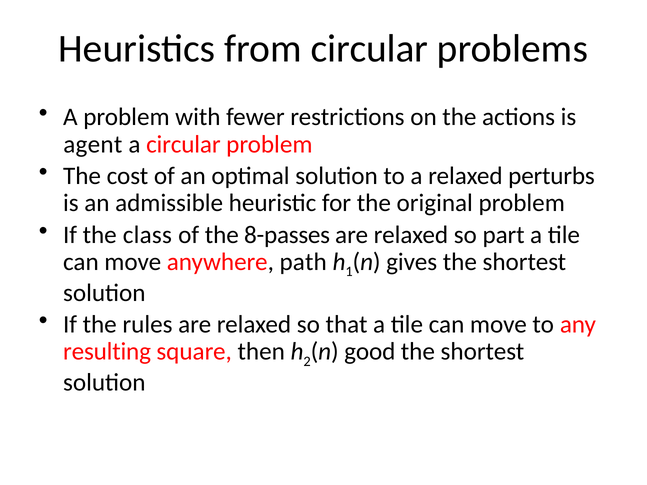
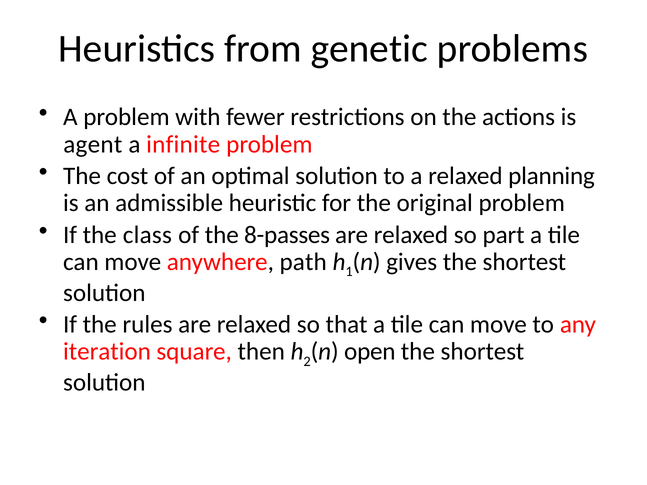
from circular: circular -> genetic (369, 49)
a circular: circular -> infinite (183, 144)
perturbs: perturbs -> planning (552, 176)
resulting: resulting -> iteration (107, 352)
good: good -> open (370, 352)
